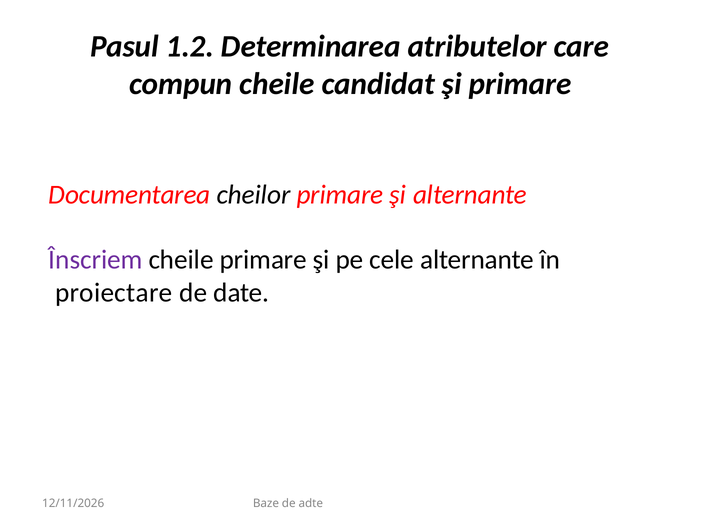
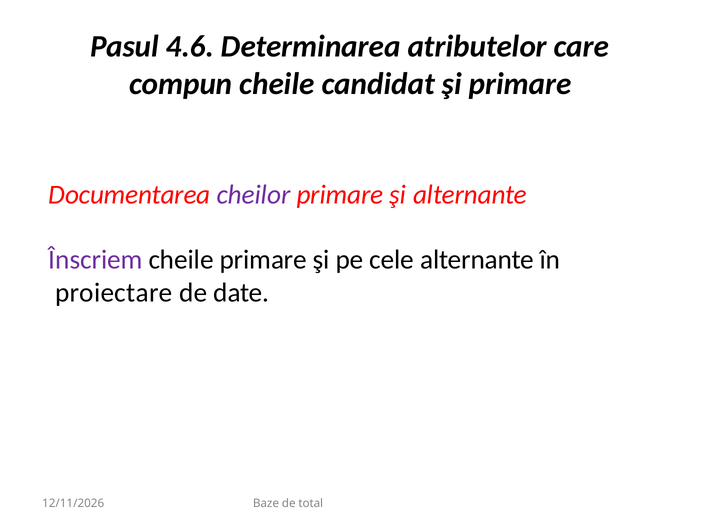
1.2: 1.2 -> 4.6 (190, 46)
cheilor colour: black -> purple (254, 194)
adte: adte -> total (311, 503)
